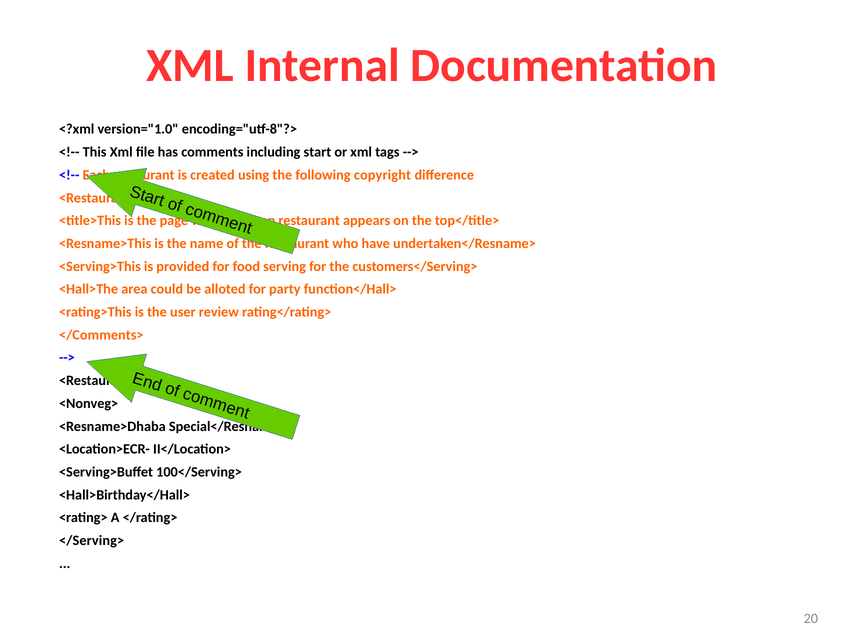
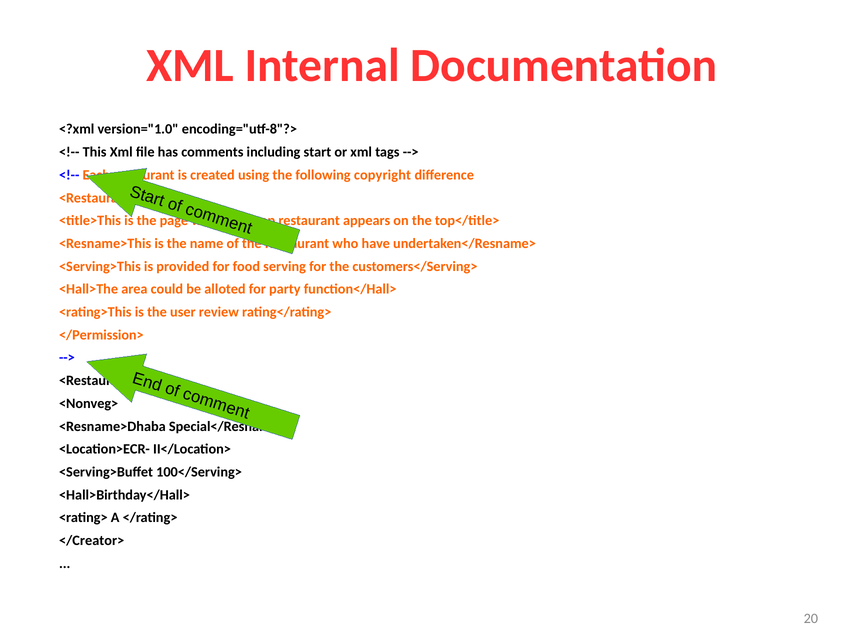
</Comments>: </Comments> -> </Permission> (101, 335)
</Serving>: </Serving> -> </Creator> (92, 540)
